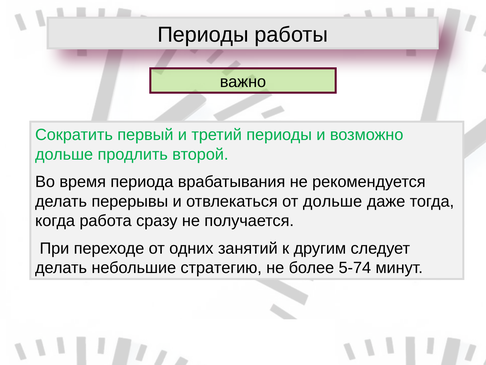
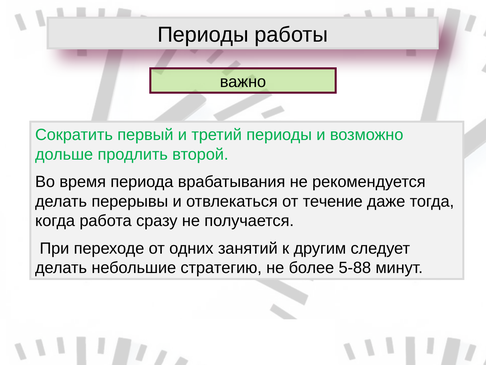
от дольше: дольше -> течение (333, 201)
5-74: 5-74 -> 5-88 (355, 268)
